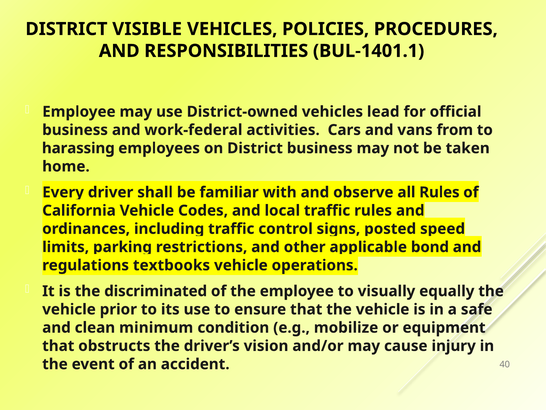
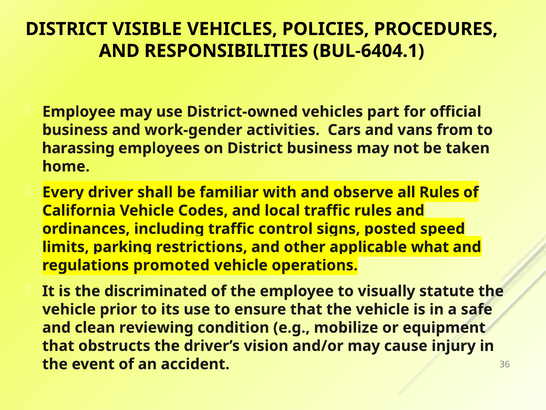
BUL-1401.1: BUL-1401.1 -> BUL-6404.1 (369, 51)
lead: lead -> part (383, 112)
work-federal: work-federal -> work-gender (193, 130)
bond: bond -> what (430, 247)
textbooks: textbooks -> promoted (171, 265)
equally: equally -> statute (447, 291)
minimum: minimum -> reviewing (156, 327)
40: 40 -> 36 (505, 364)
